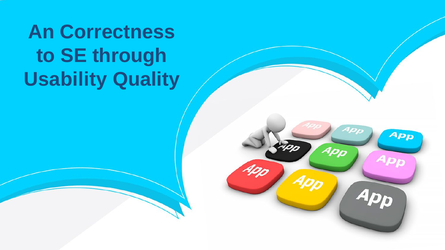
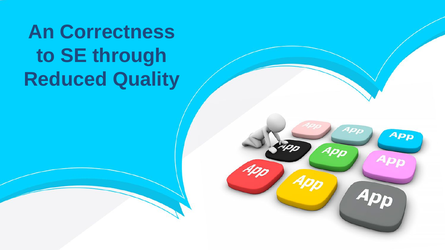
Usability: Usability -> Reduced (65, 80)
